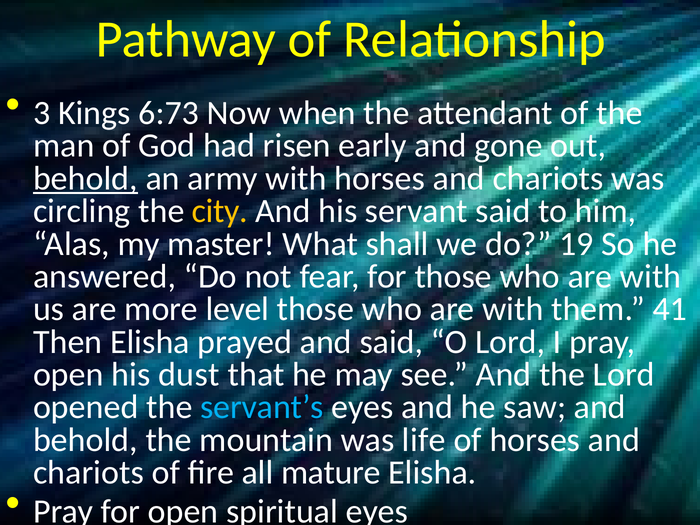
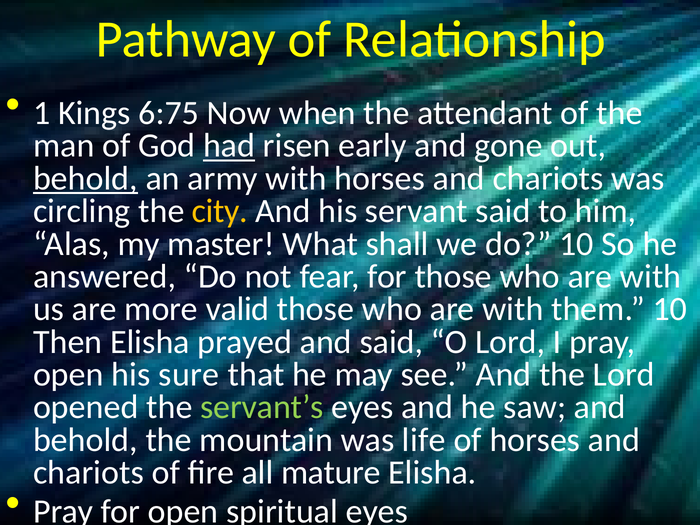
3: 3 -> 1 (42, 113)
6:73: 6:73 -> 6:75 (169, 113)
had underline: none -> present (229, 146)
do 19: 19 -> 10 (576, 244)
level: level -> valid (237, 309)
them 41: 41 -> 10 (670, 309)
dust: dust -> sure (189, 375)
servant’s colour: light blue -> light green (262, 407)
